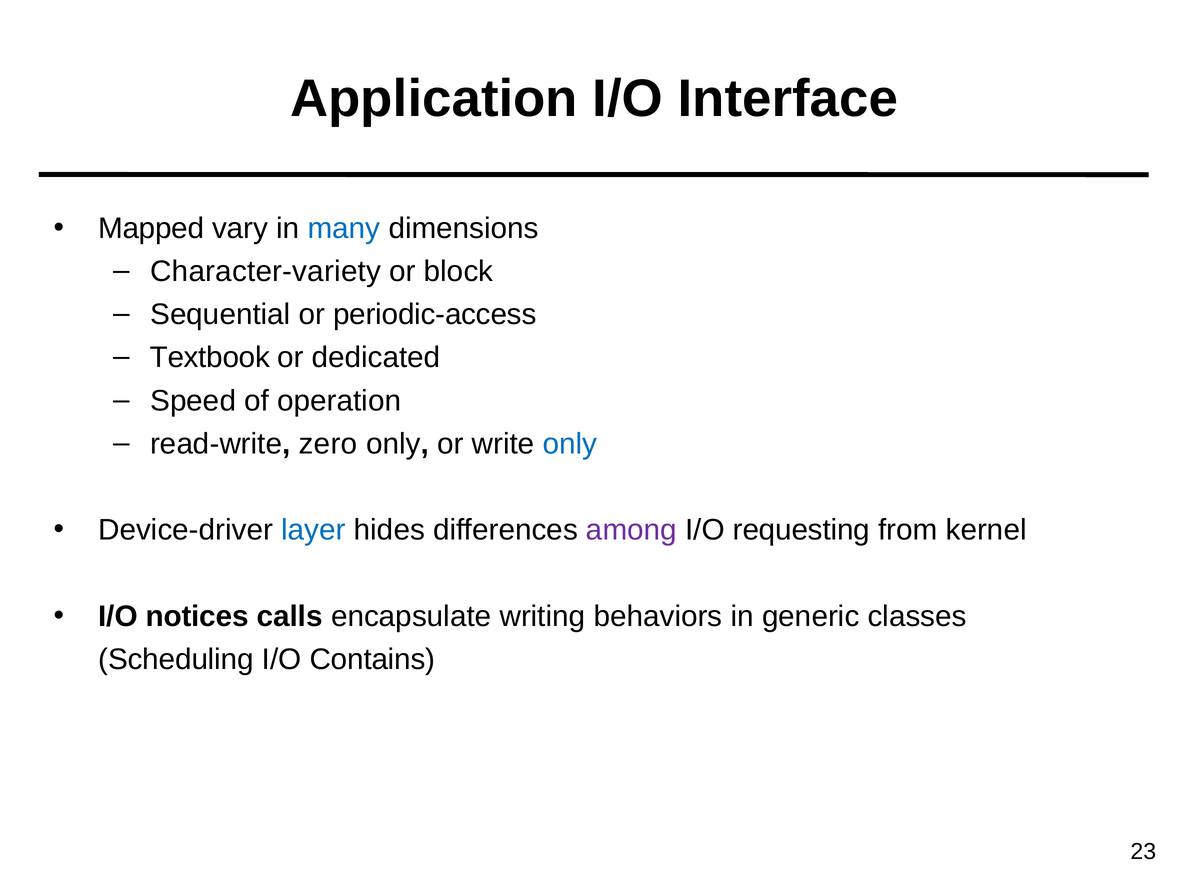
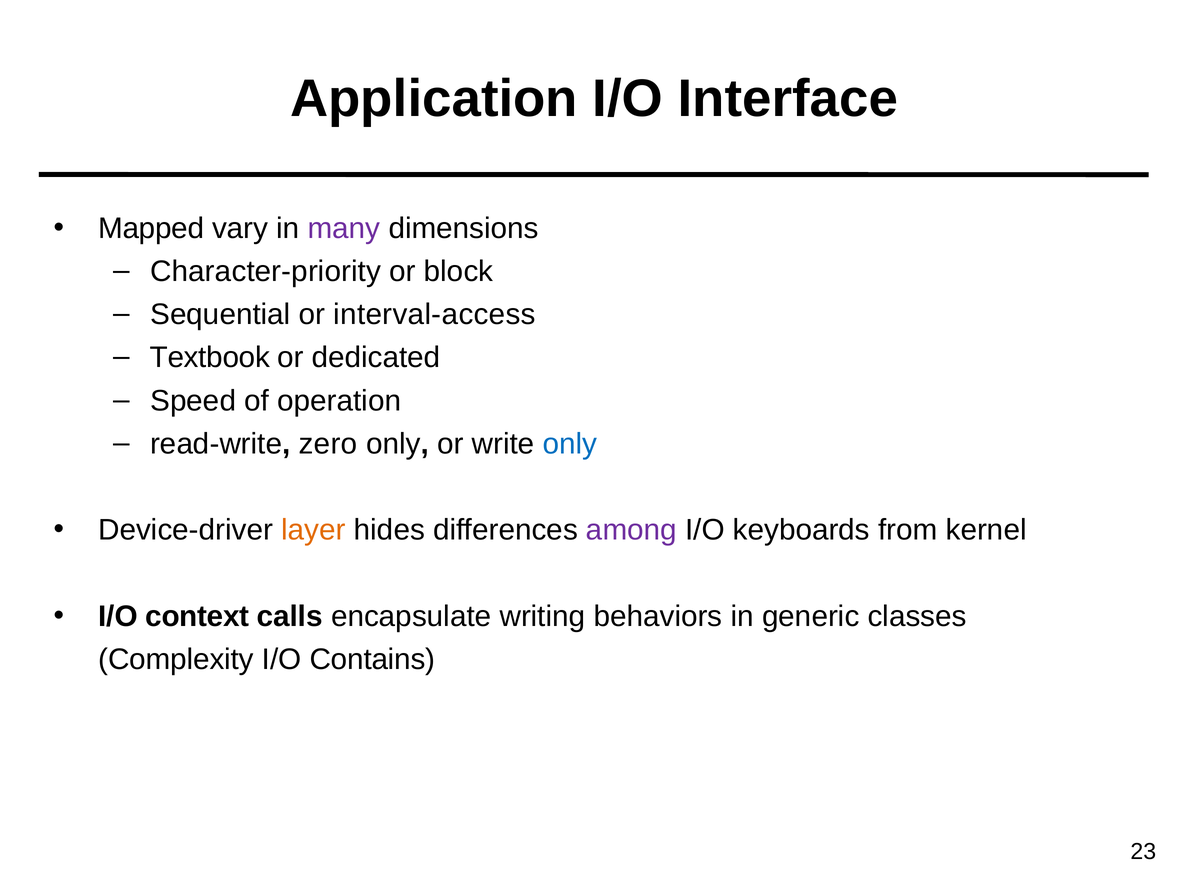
many colour: blue -> purple (344, 228)
Character-variety: Character-variety -> Character-priority (266, 271)
periodic-access: periodic-access -> interval-access (435, 314)
layer colour: blue -> orange (314, 530)
requesting: requesting -> keyboards (801, 530)
notices: notices -> context (197, 616)
Scheduling: Scheduling -> Complexity (176, 659)
